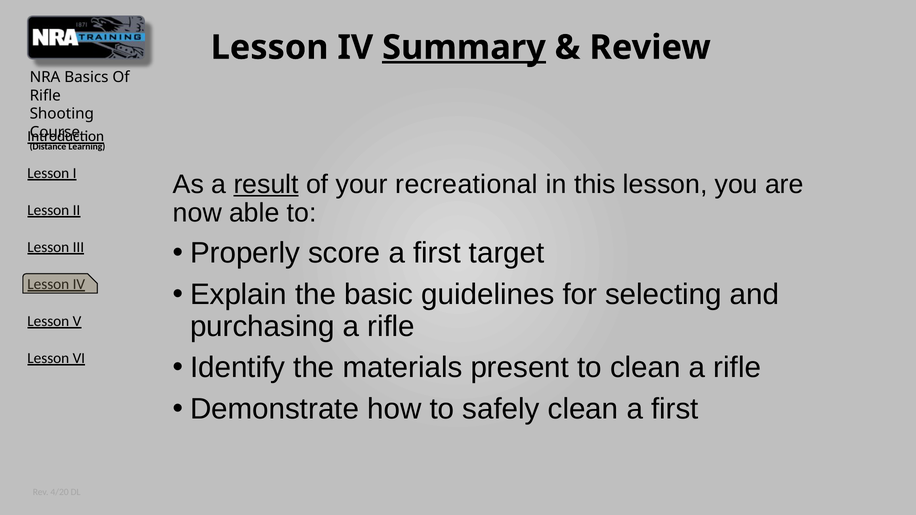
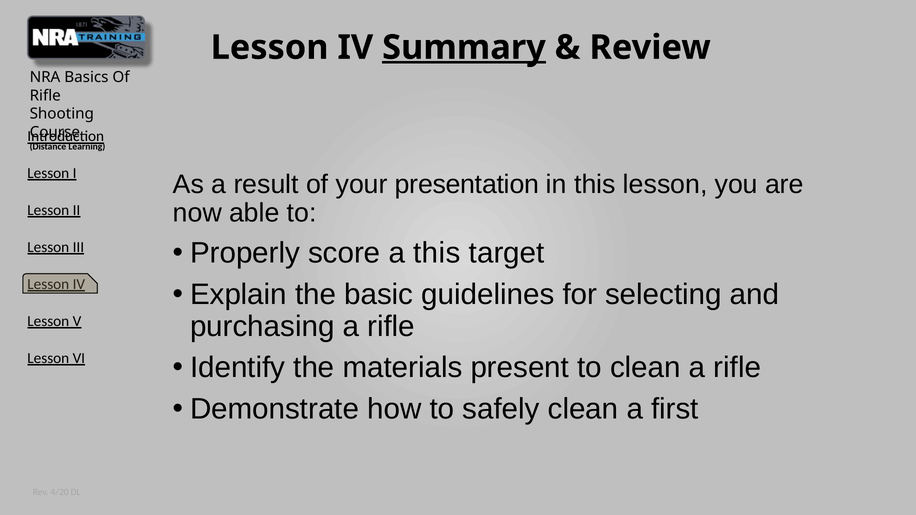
result underline: present -> none (266, 184)
recreational: recreational -> presentation (467, 184)
score a first: first -> this (437, 253)
